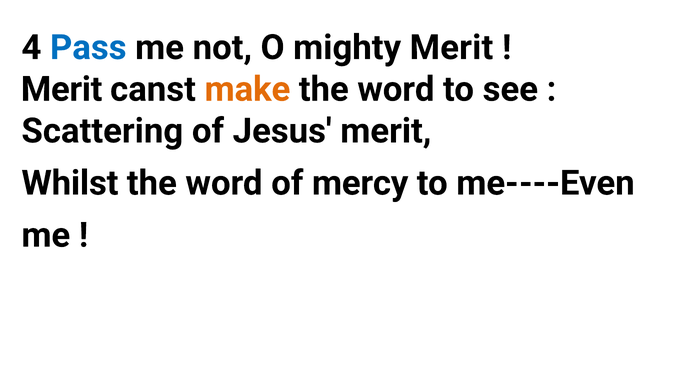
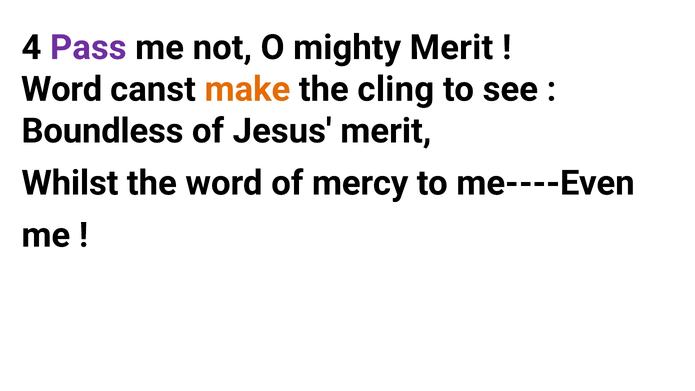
Pass colour: blue -> purple (88, 48)
Merit: Merit -> Word (62, 89)
word: word -> cling (396, 89)
Scattering: Scattering -> Boundless (102, 131)
